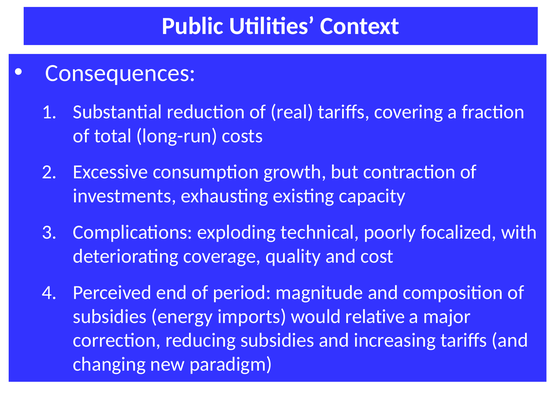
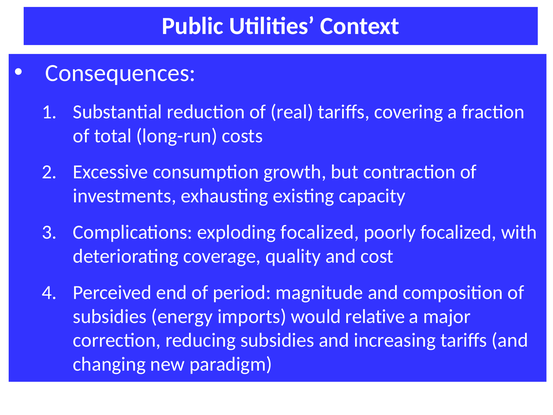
exploding technical: technical -> focalized (320, 232)
